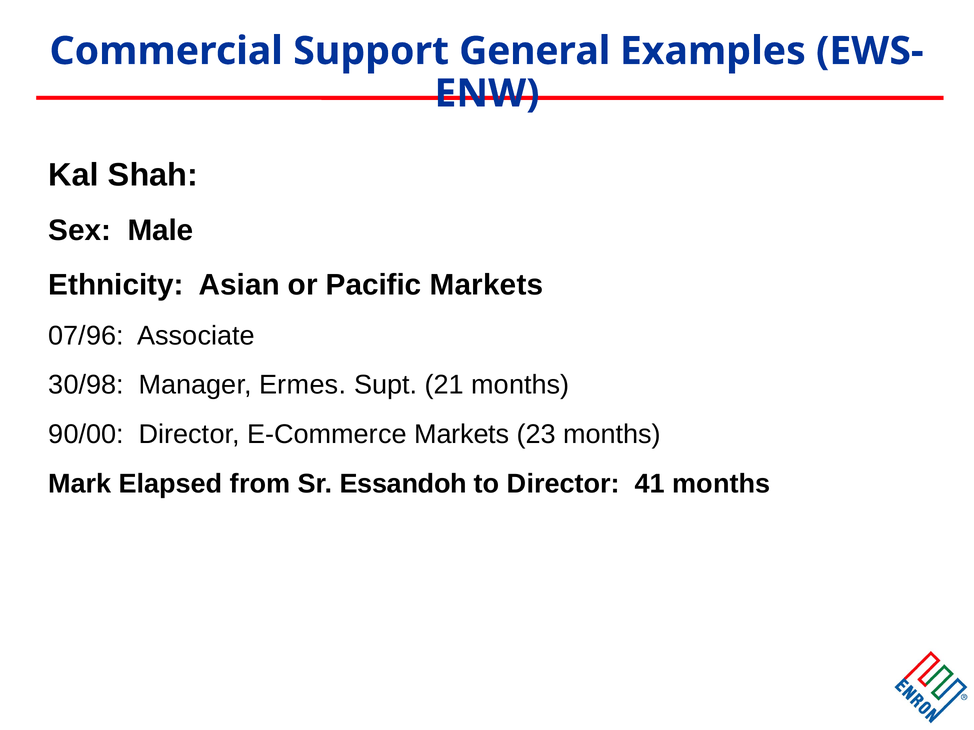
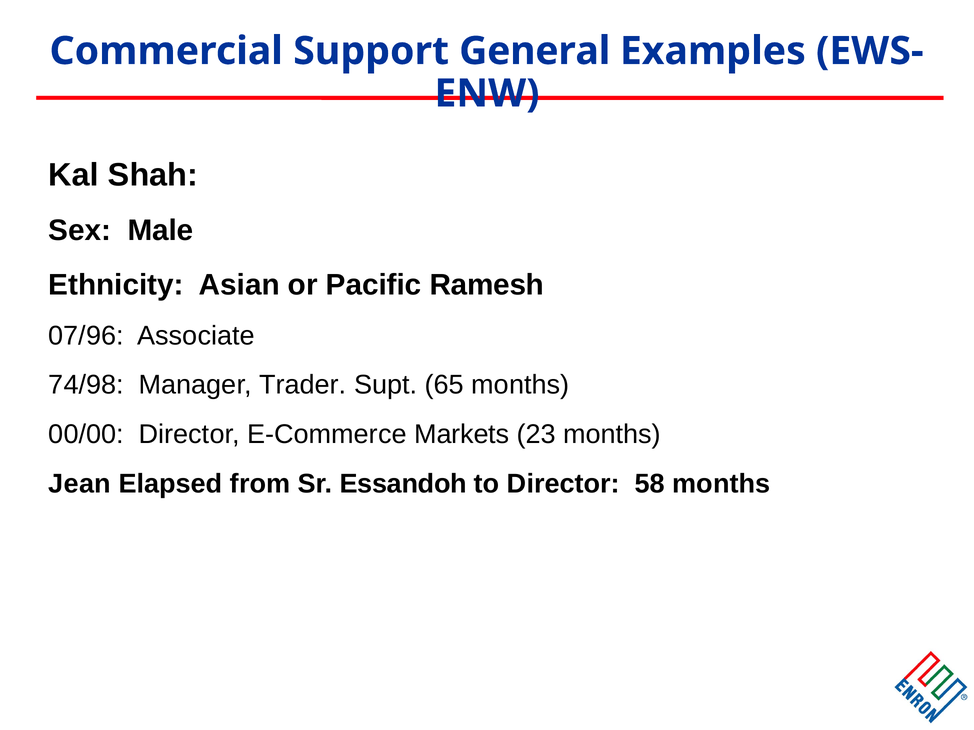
Pacific Markets: Markets -> Ramesh (487, 285)
30/98: 30/98 -> 74/98 (86, 385)
Ermes: Ermes -> Trader (303, 385)
21: 21 -> 65 (444, 385)
90/00: 90/00 -> 00/00 (86, 435)
Mark: Mark -> Jean (80, 484)
41: 41 -> 58 (650, 484)
